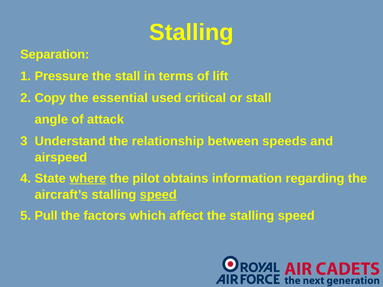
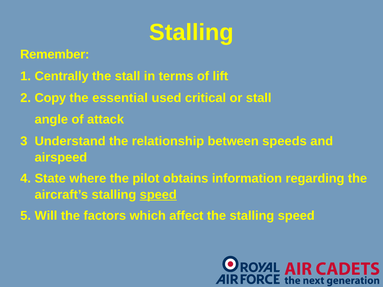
Separation: Separation -> Remember (55, 55)
Pressure: Pressure -> Centrally (62, 76)
where underline: present -> none (88, 179)
Pull: Pull -> Will (46, 216)
